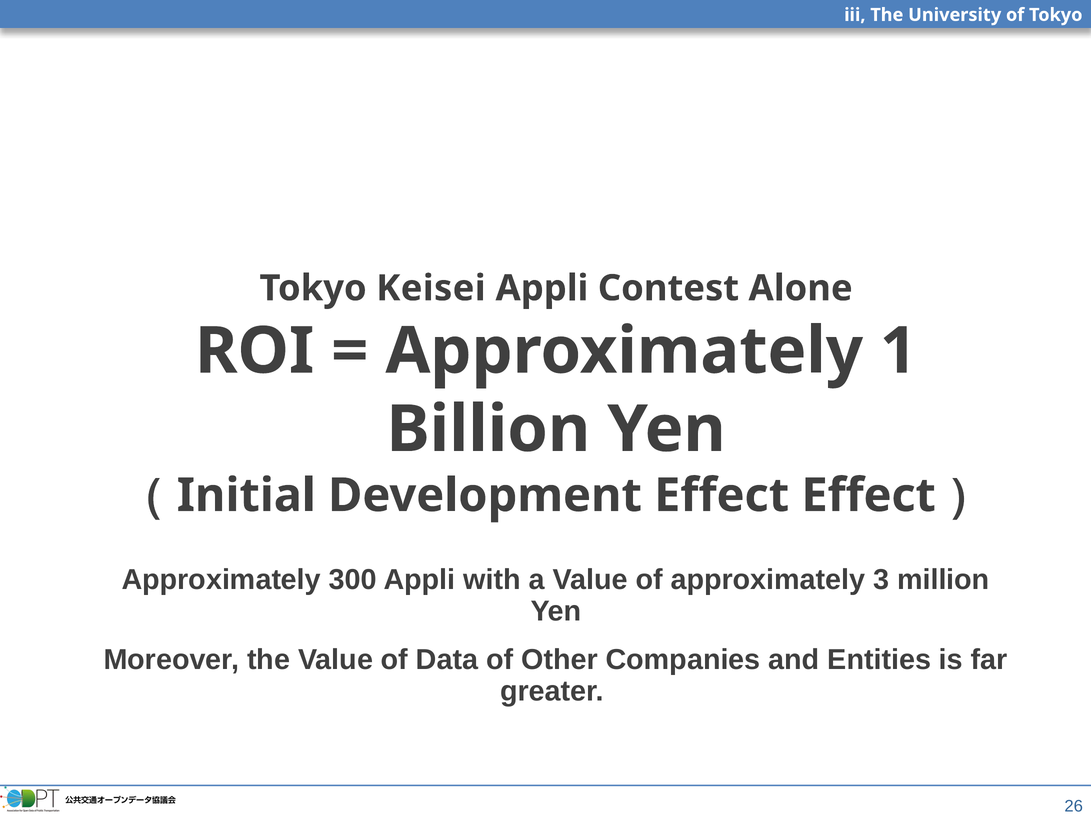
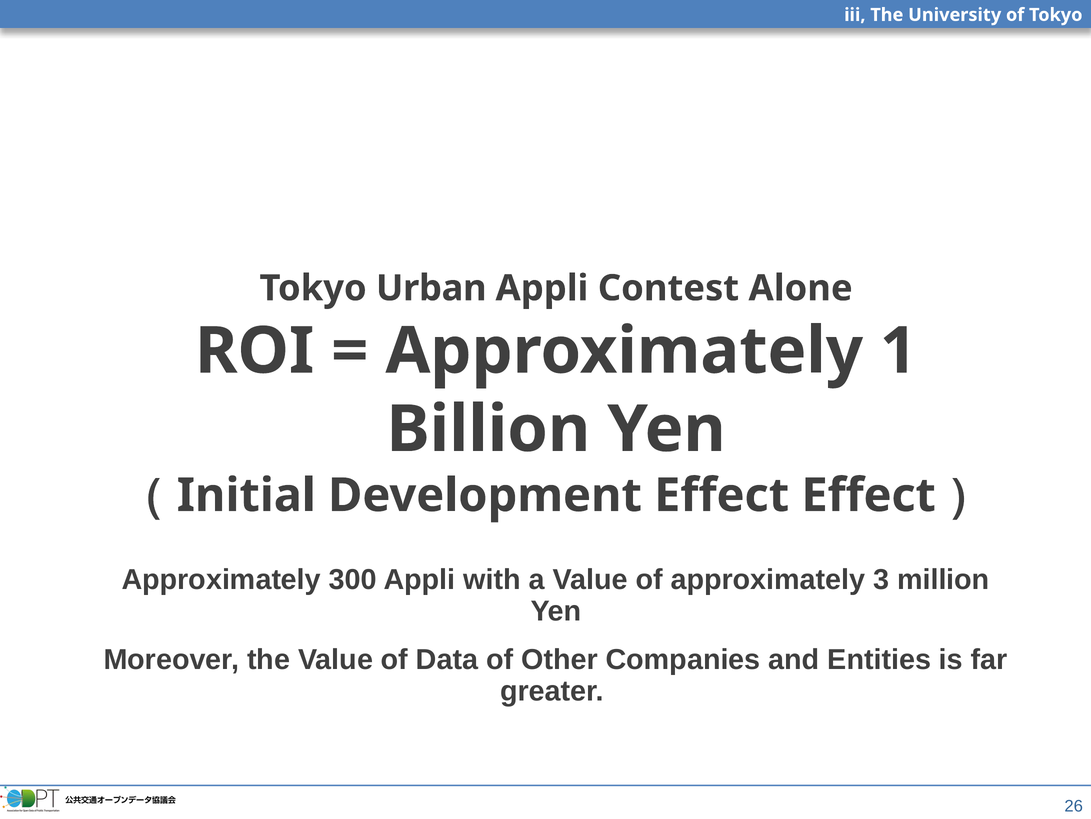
Keisei: Keisei -> Urban (431, 288)
